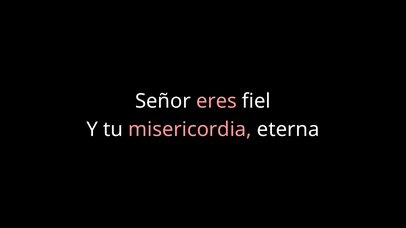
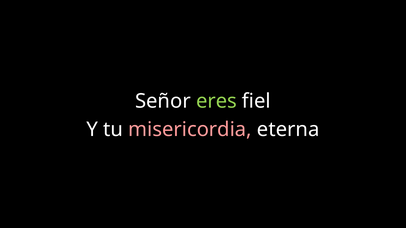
eres colour: pink -> light green (216, 101)
